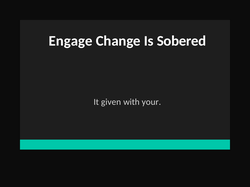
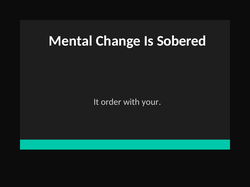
Engage: Engage -> Mental (71, 41)
given: given -> order (111, 102)
